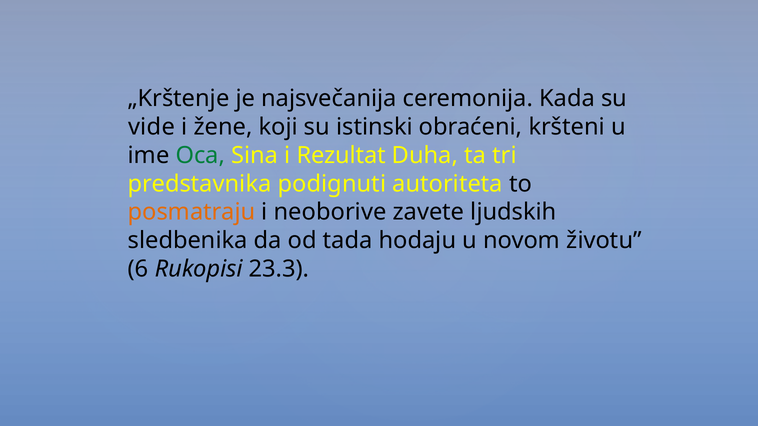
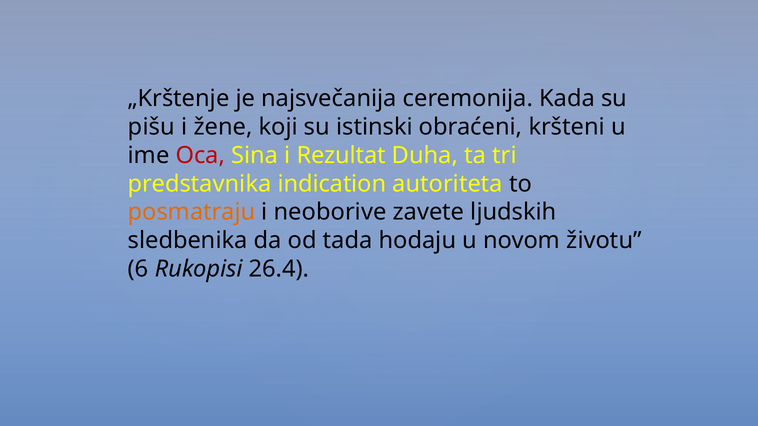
vide: vide -> pišu (151, 127)
Oca colour: green -> red (200, 155)
podignuti: podignuti -> indication (332, 184)
23.3: 23.3 -> 26.4 (279, 269)
